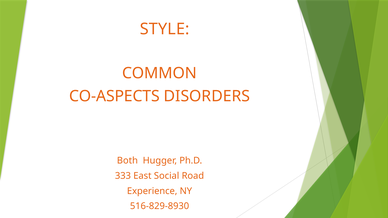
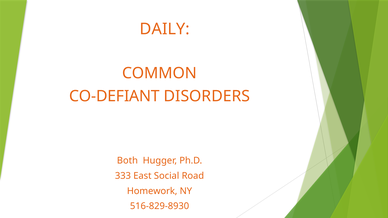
STYLE: STYLE -> DAILY (165, 29)
CO-ASPECTS: CO-ASPECTS -> CO-DEFIANT (114, 96)
Experience: Experience -> Homework (152, 191)
